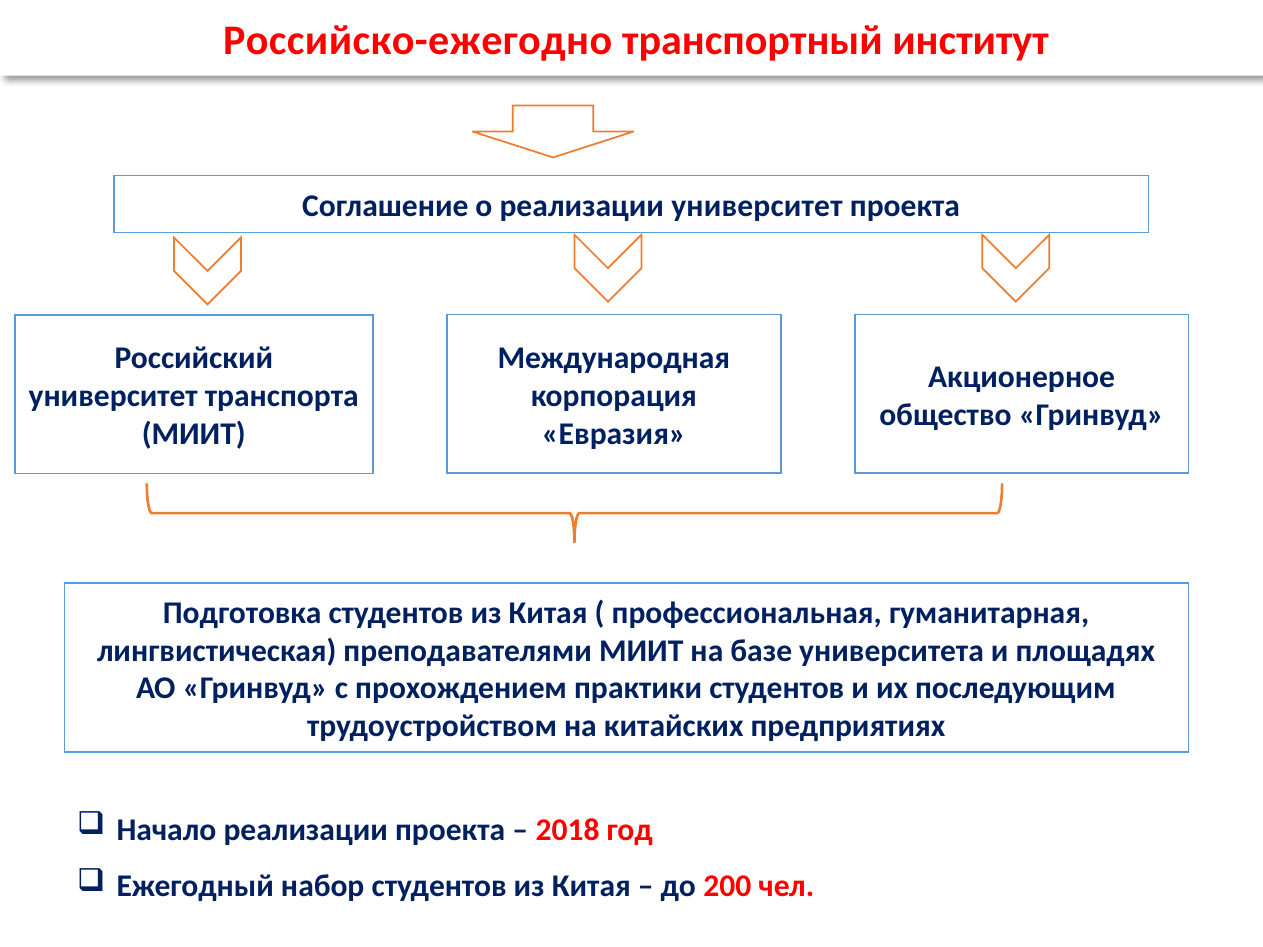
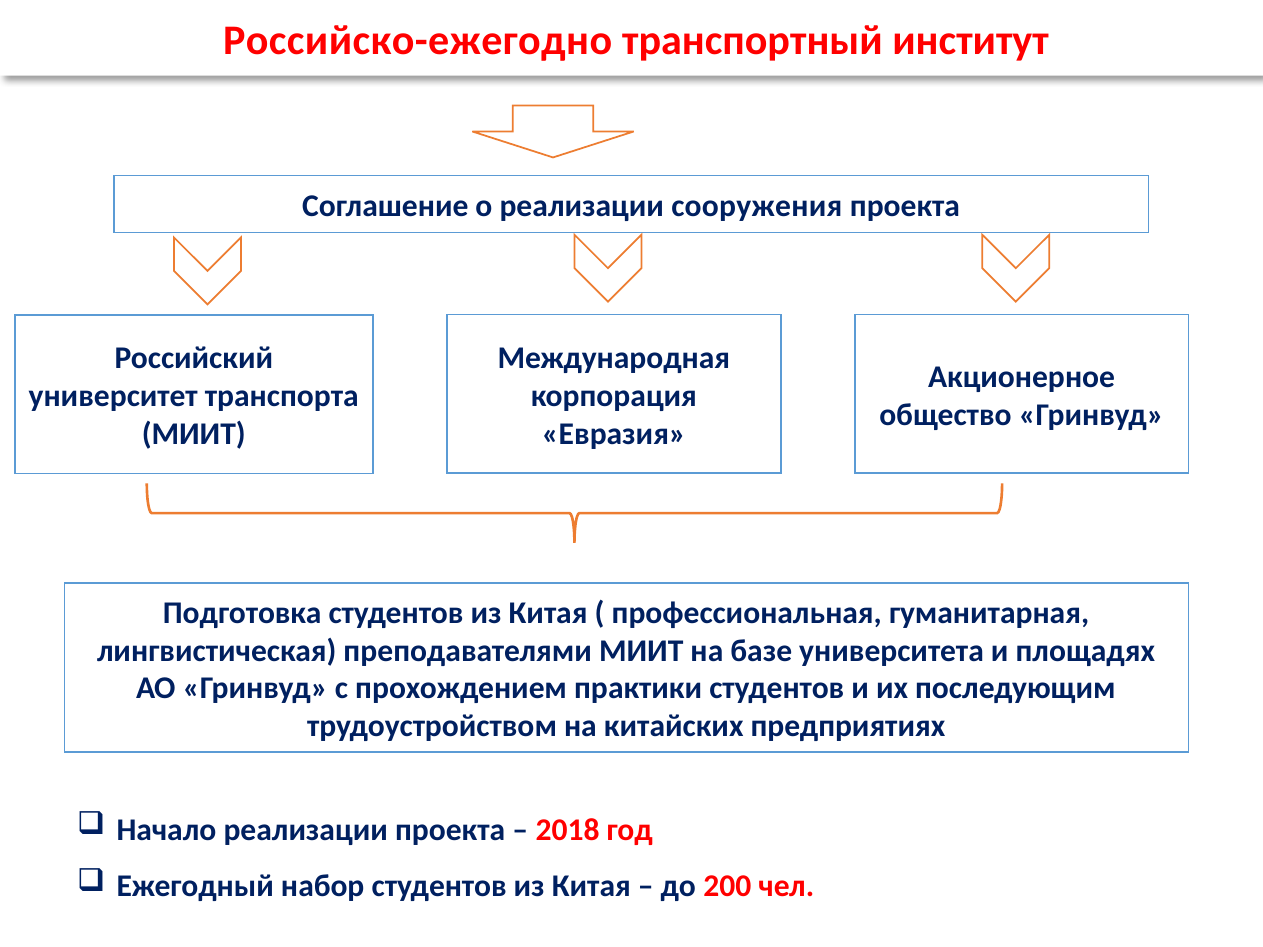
реализации университет: университет -> сооружения (757, 206)
